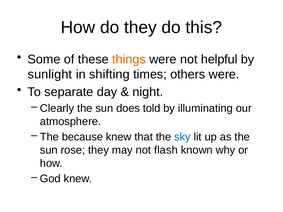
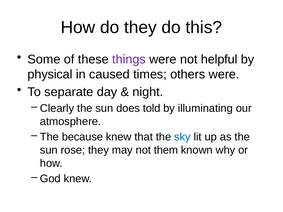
things colour: orange -> purple (129, 59)
sunlight: sunlight -> physical (50, 74)
shifting: shifting -> caused (109, 74)
flash: flash -> them (166, 150)
